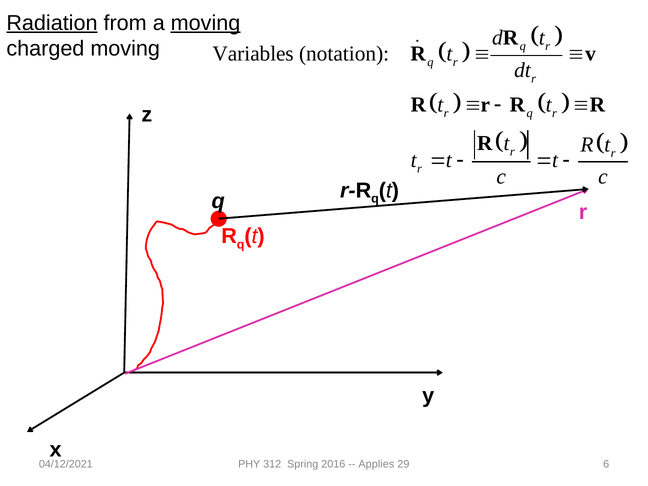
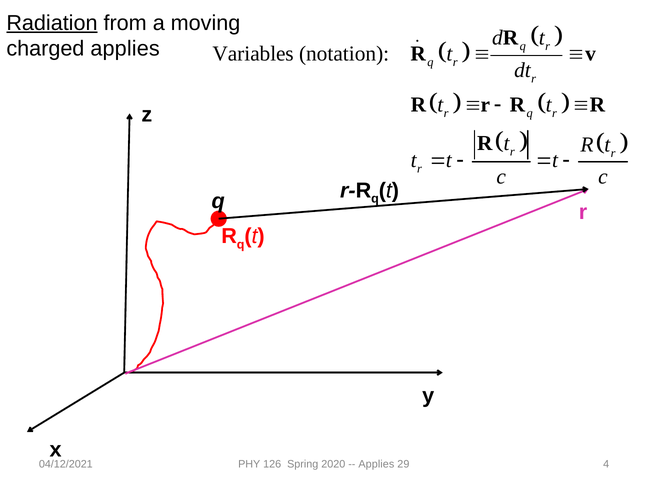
moving underline: present -> none (206, 23)
charged moving: moving -> applies (125, 49)
312: 312 -> 126 (272, 464)
2016: 2016 -> 2020 (333, 464)
6: 6 -> 4 (606, 464)
